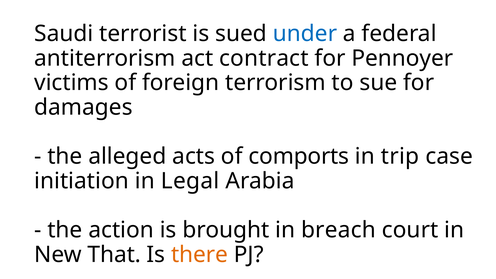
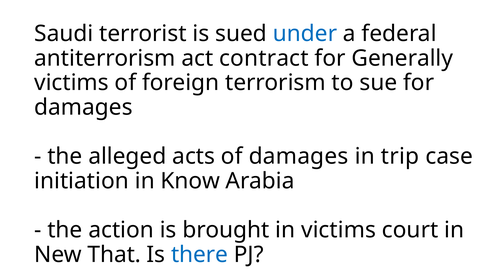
Pennoyer: Pennoyer -> Generally (402, 58)
of comports: comports -> damages (299, 156)
Legal: Legal -> Know (190, 181)
in breach: breach -> victims (339, 230)
there colour: orange -> blue (200, 255)
